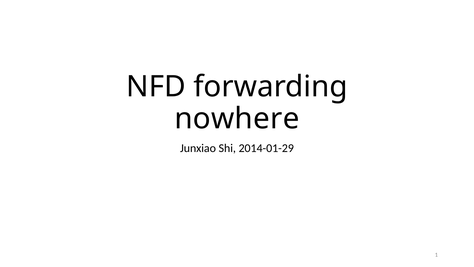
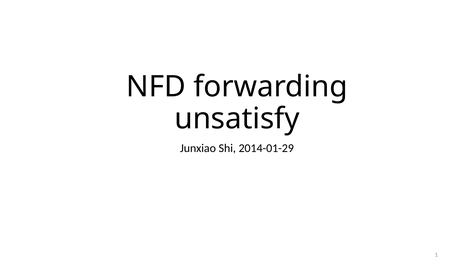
nowhere: nowhere -> unsatisfy (237, 118)
